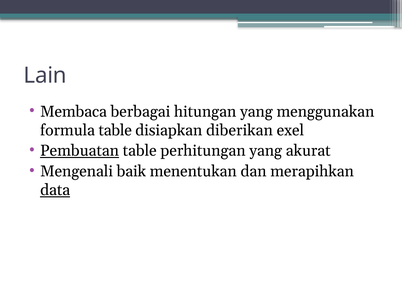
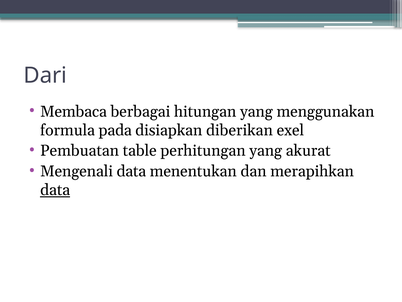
Lain: Lain -> Dari (45, 75)
formula table: table -> pada (115, 130)
Pembuatan underline: present -> none (80, 151)
Mengenali baik: baik -> data (131, 171)
